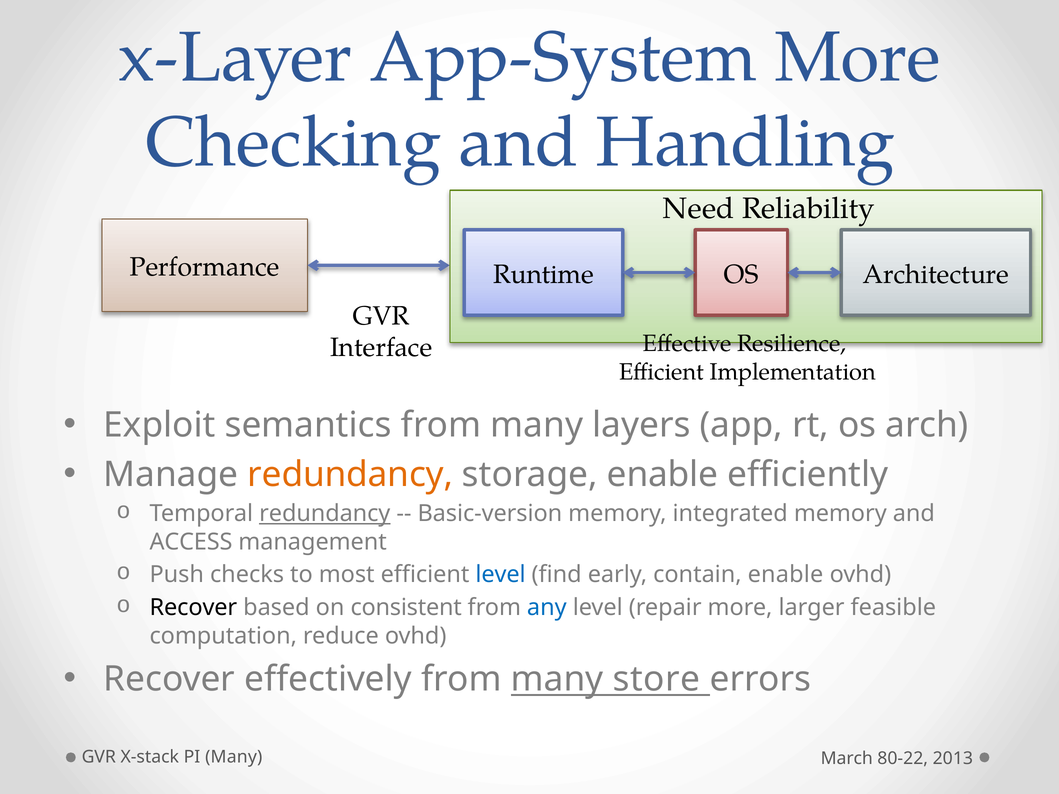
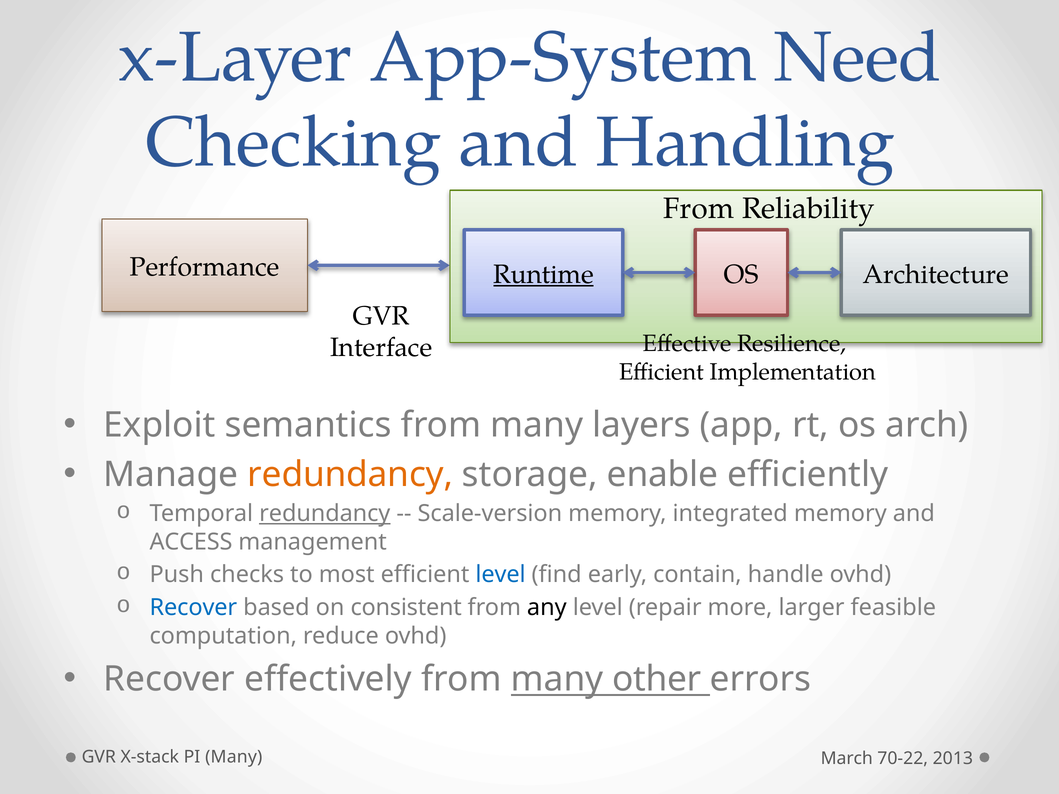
App-System More: More -> Need (858, 57)
Need: Need -> From (699, 209)
Runtime underline: none -> present (544, 275)
Basic-version: Basic-version -> Scale-version (490, 514)
contain enable: enable -> handle (786, 575)
Recover colour: black -> blue (193, 608)
any colour: blue -> black (547, 608)
store: store -> other (657, 679)
80-22: 80-22 -> 70-22 (903, 758)
